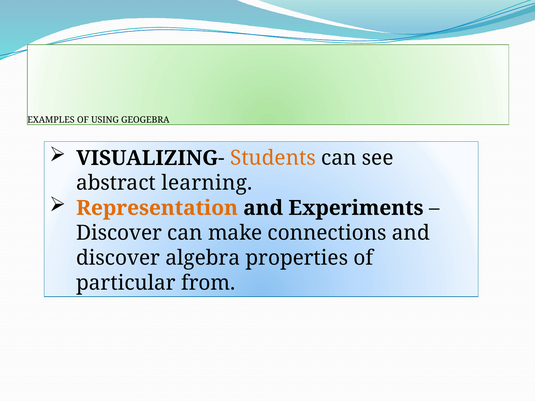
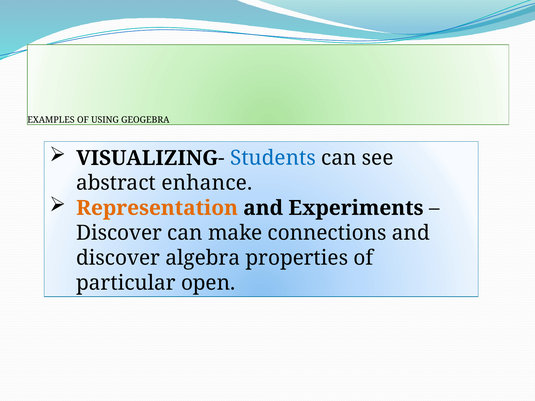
Students colour: orange -> blue (273, 158)
learning: learning -> enhance (207, 183)
from: from -> open (208, 283)
